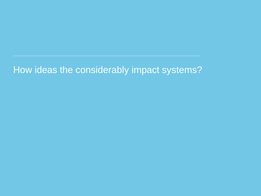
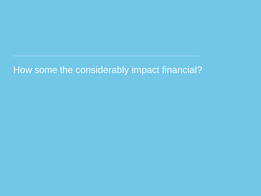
ideas: ideas -> some (46, 70)
systems: systems -> financial (182, 70)
